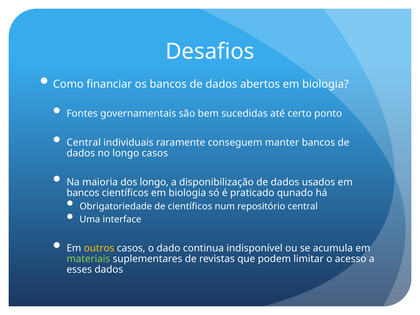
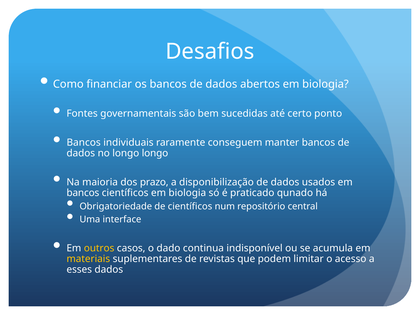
Central: Central -> Bancos (84, 142)
longo casos: casos -> longo (155, 153)
dos longo: longo -> prazo (154, 182)
materiais colour: light green -> yellow (88, 259)
